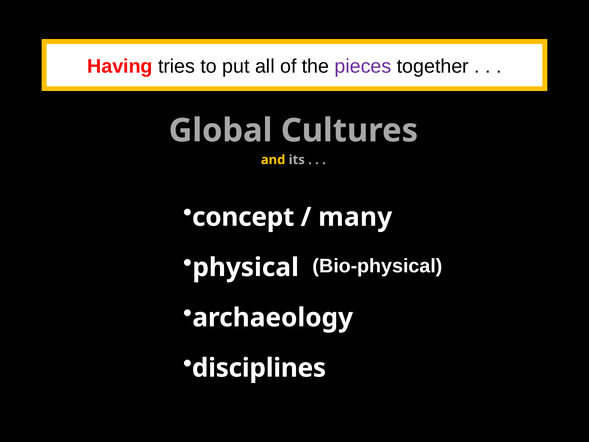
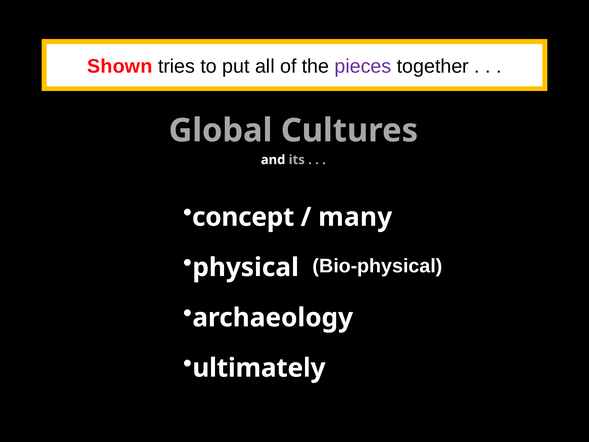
Having: Having -> Shown (120, 66)
and colour: yellow -> white (273, 160)
disciplines: disciplines -> ultimately (259, 368)
